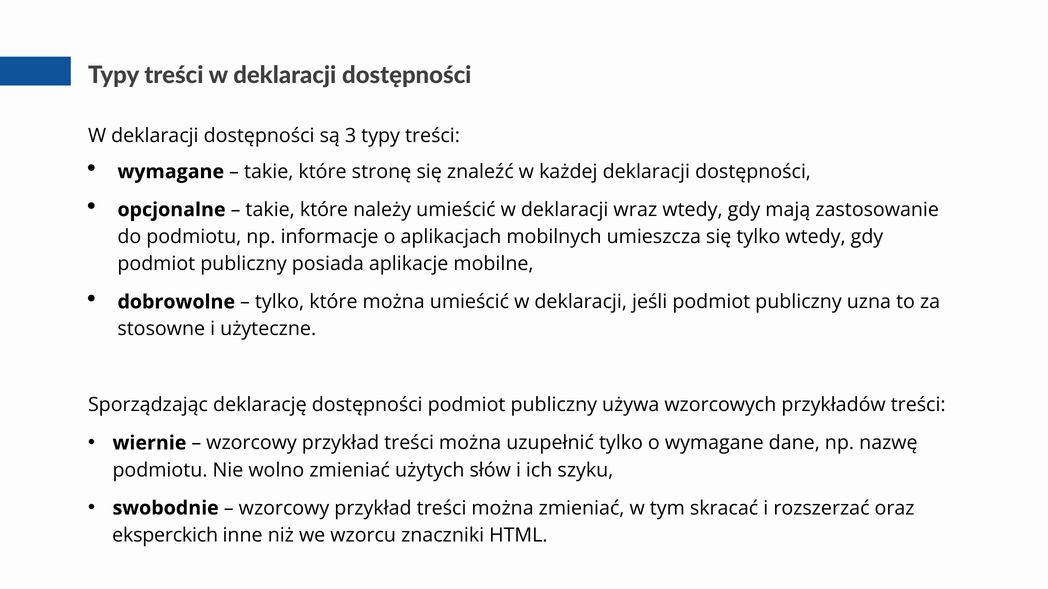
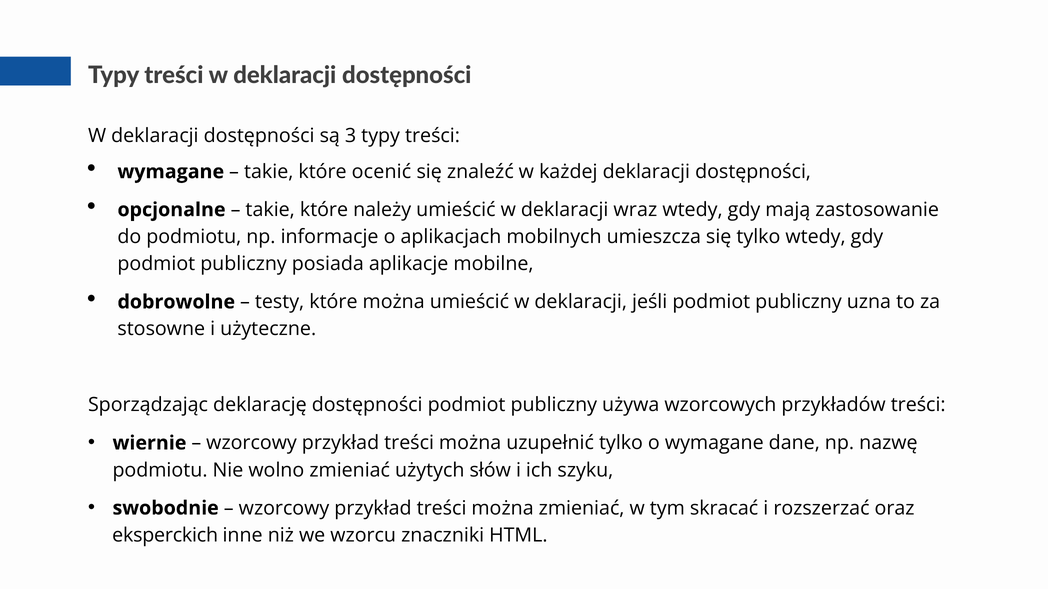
stronę: stronę -> ocenić (381, 172)
tylko: tylko -> testy (280, 302)
